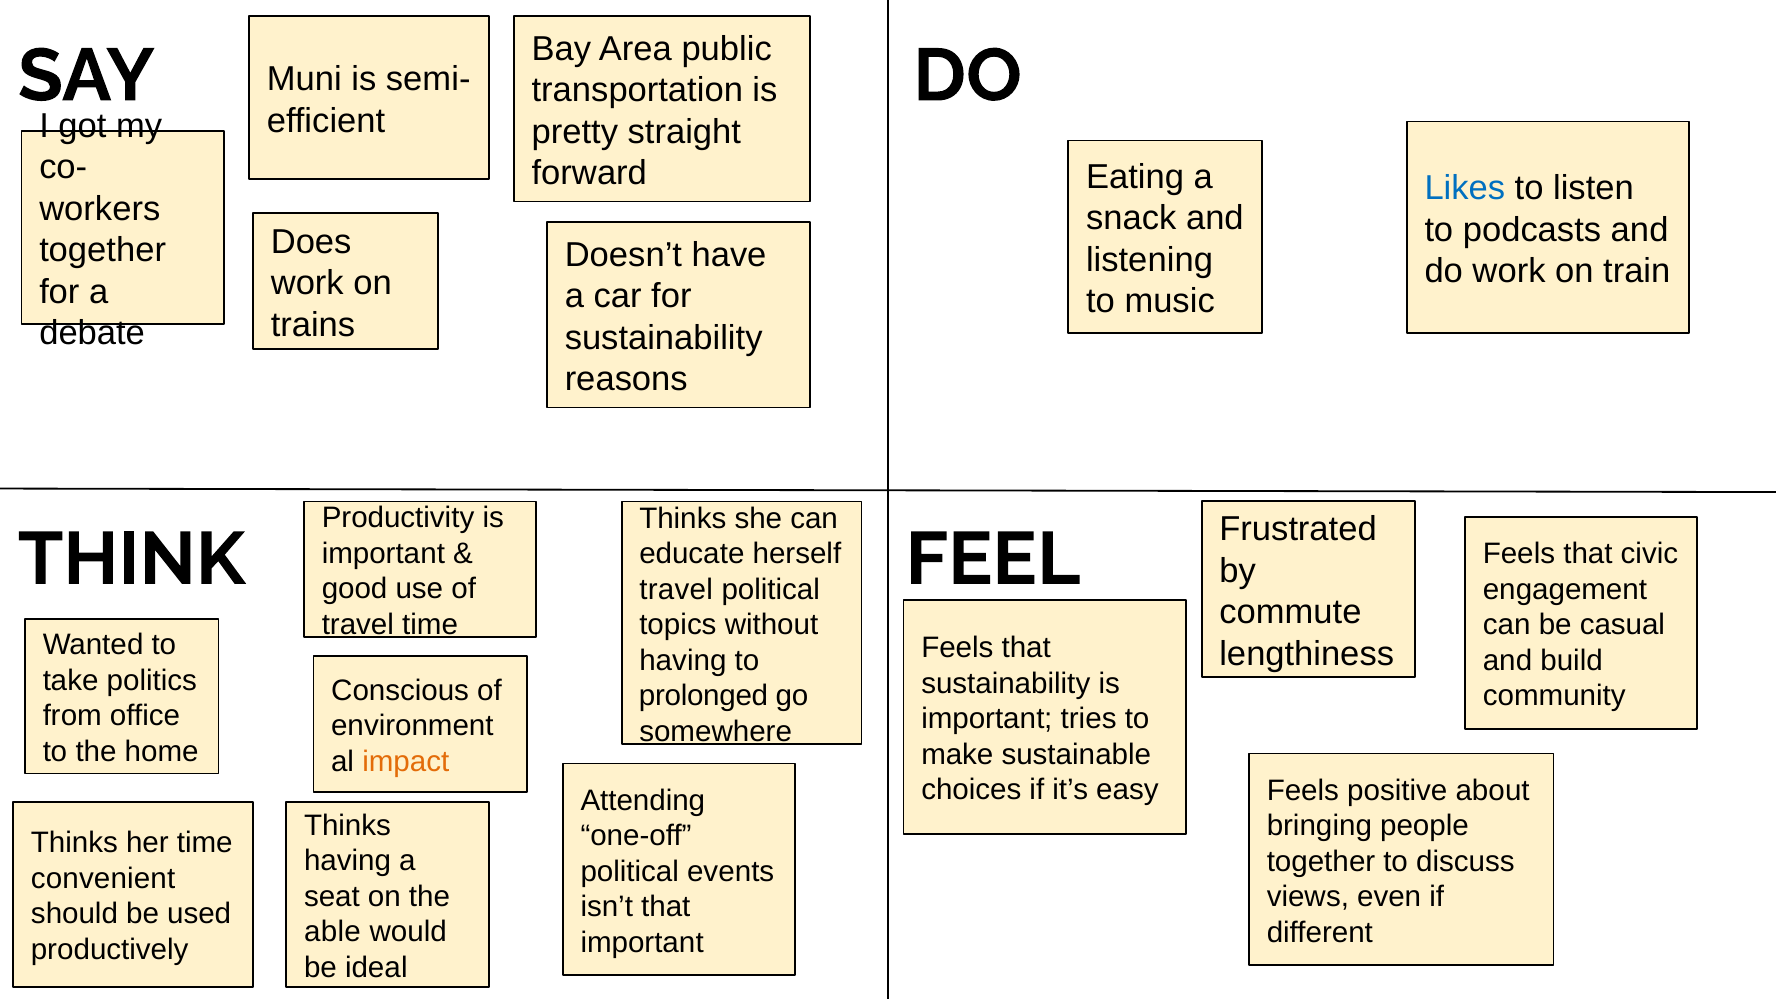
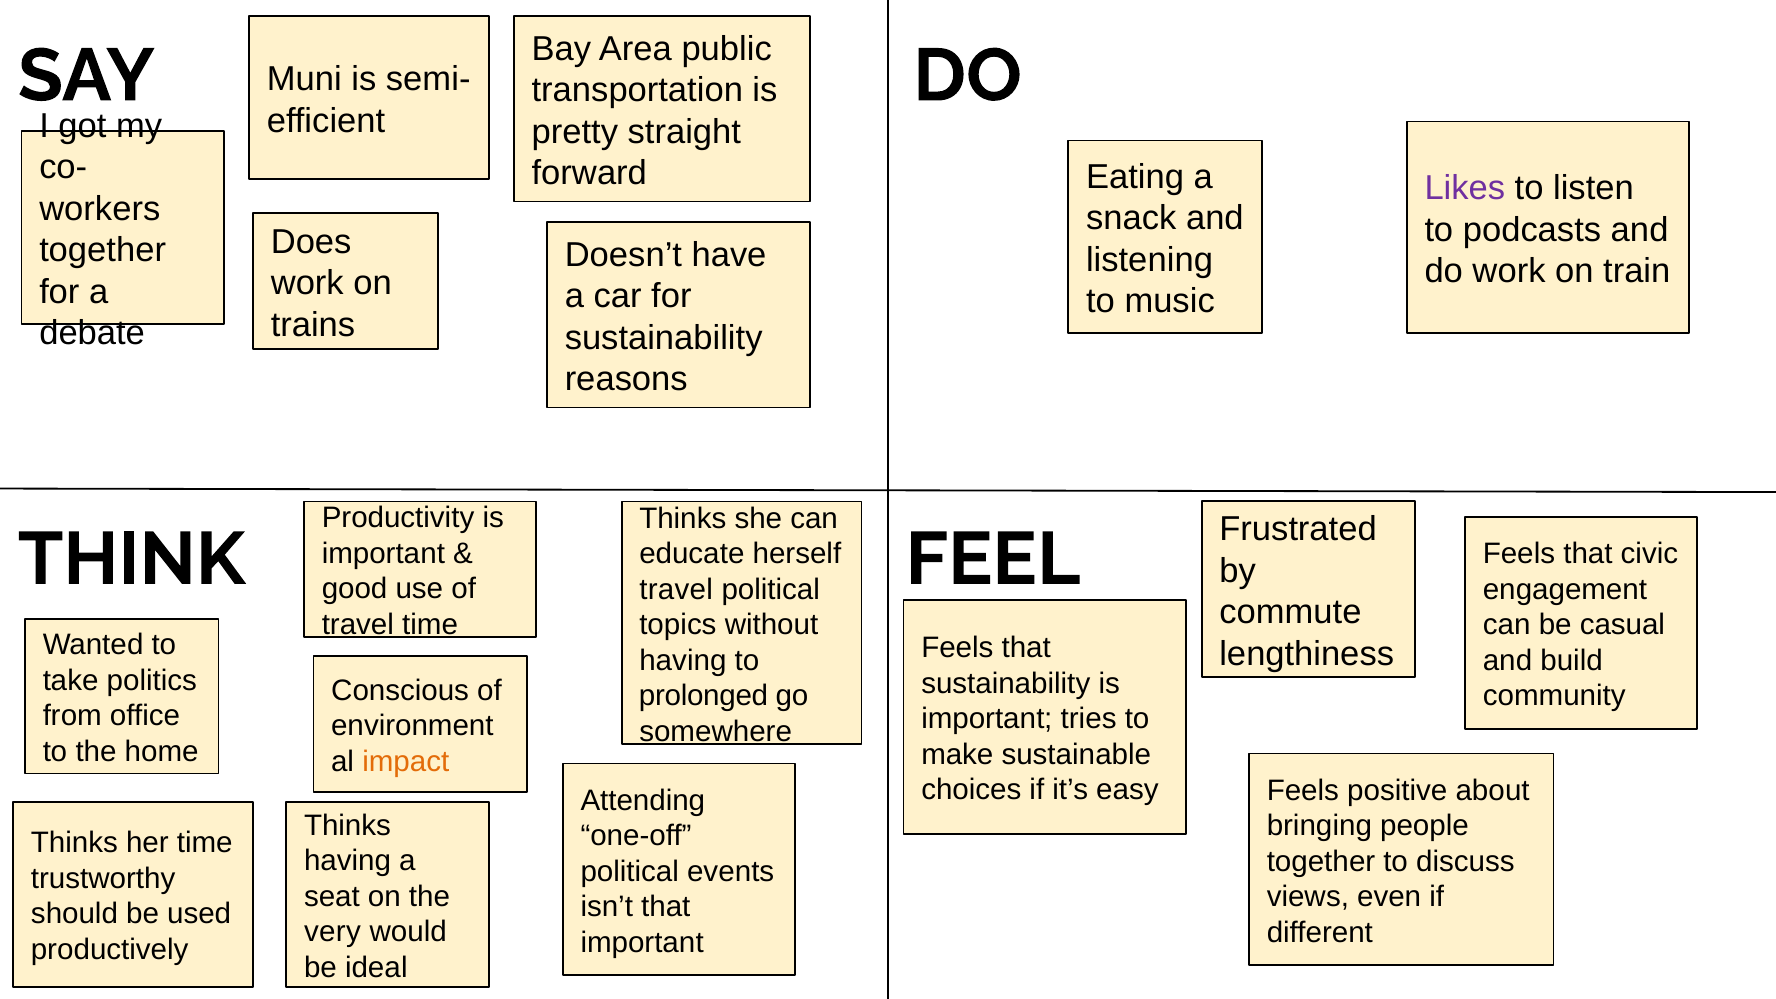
Likes colour: blue -> purple (1465, 188)
convenient: convenient -> trustworthy (103, 879)
able: able -> very (333, 932)
